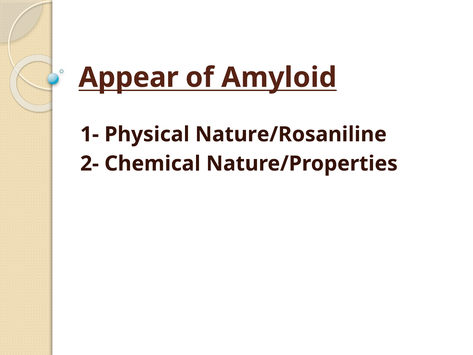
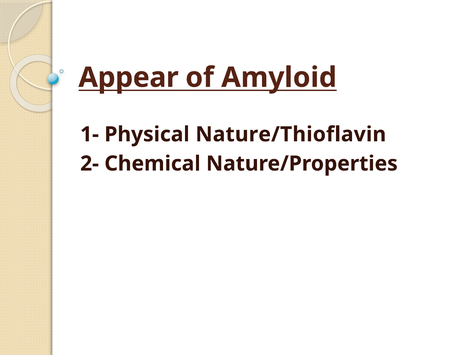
Nature/Rosaniline: Nature/Rosaniline -> Nature/Thioflavin (291, 134)
